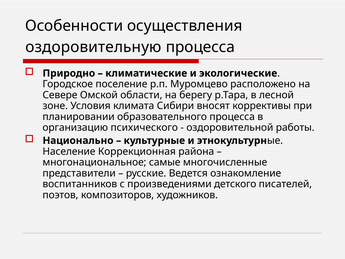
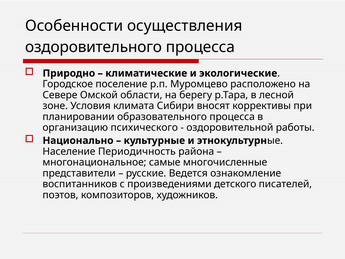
оздоровительную: оздоровительную -> оздоровительного (94, 47)
Коррекционная: Коррекционная -> Периодичность (137, 151)
